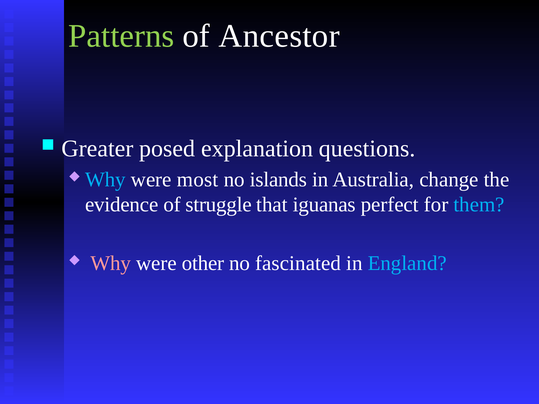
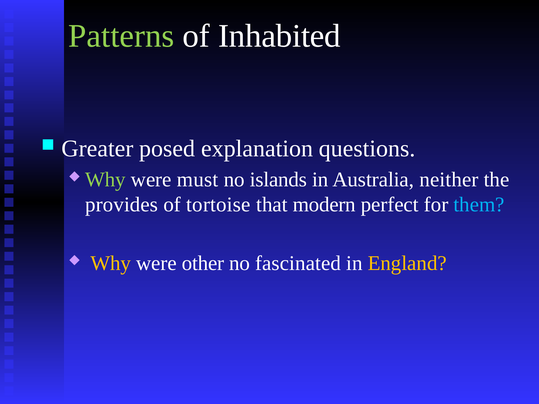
Ancestor: Ancestor -> Inhabited (279, 36)
Why colour: light blue -> light green (105, 180)
most: most -> must (198, 180)
change: change -> neither (449, 180)
evidence: evidence -> provides (122, 205)
struggle: struggle -> tortoise (218, 205)
iguanas: iguanas -> modern (324, 205)
Why colour: pink -> yellow (111, 264)
England colour: light blue -> yellow (407, 264)
